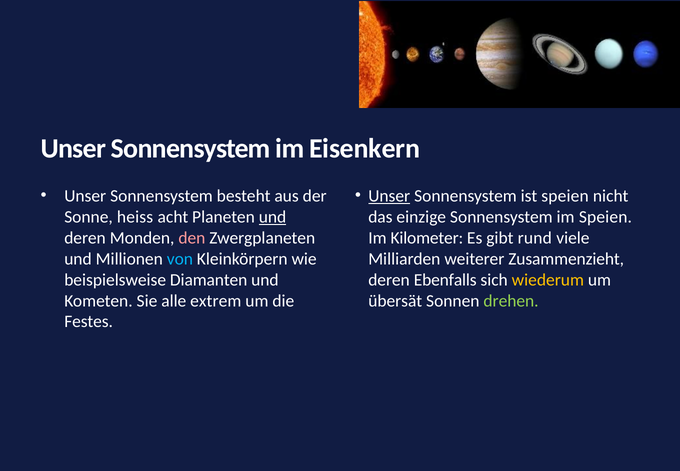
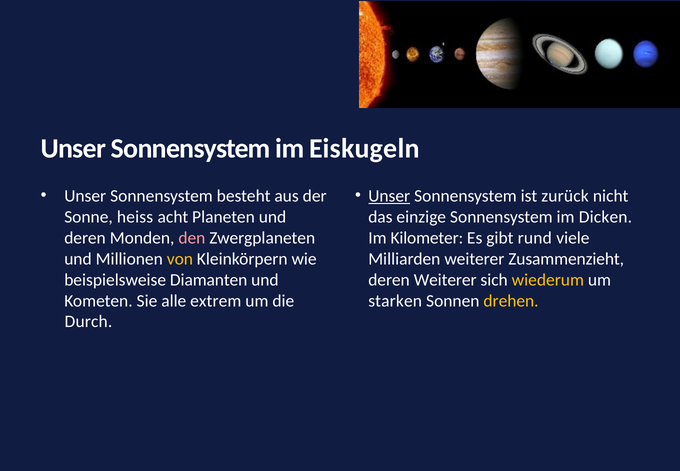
Eisenkern: Eisenkern -> Eiskugeln (364, 148)
ist speien: speien -> zurück (565, 196)
und underline: present -> none (273, 217)
im Speien: Speien -> Dicken (605, 217)
von colour: light blue -> yellow (180, 259)
deren Ebenfalls: Ebenfalls -> Weiterer (445, 280)
übersät: übersät -> starken (395, 301)
drehen colour: light green -> yellow (511, 301)
Festes: Festes -> Durch (88, 322)
